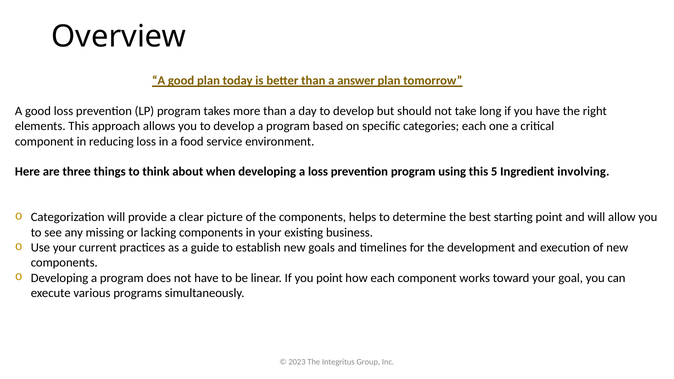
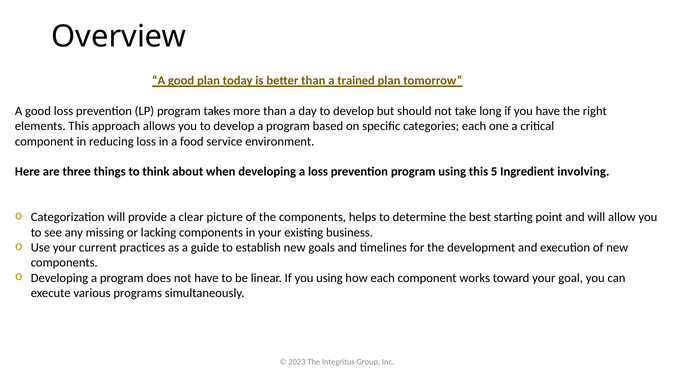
answer: answer -> trained (356, 81)
you point: point -> using (330, 278)
